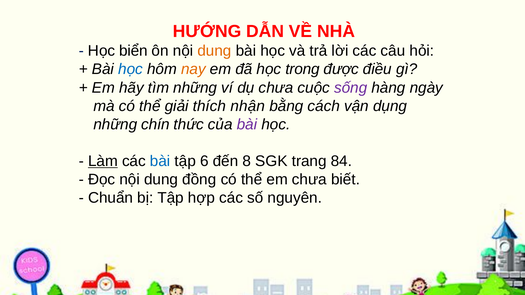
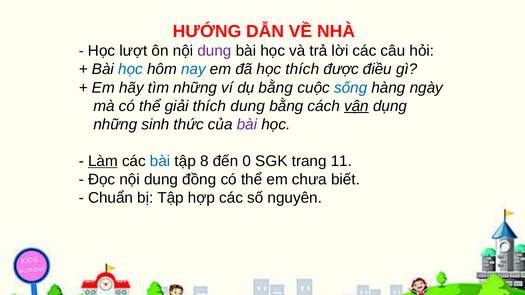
biển: biển -> lượt (133, 51)
dung colour: orange -> purple (214, 51)
nay colour: orange -> blue (193, 69)
học trong: trong -> thích (302, 69)
dụ chưa: chưa -> bằng (276, 88)
sống colour: purple -> blue (351, 88)
thích nhận: nhận -> dung (248, 106)
vận underline: none -> present (356, 106)
chín: chín -> sinh (155, 124)
6: 6 -> 8 (204, 161)
8: 8 -> 0 (247, 161)
84: 84 -> 11 (341, 161)
